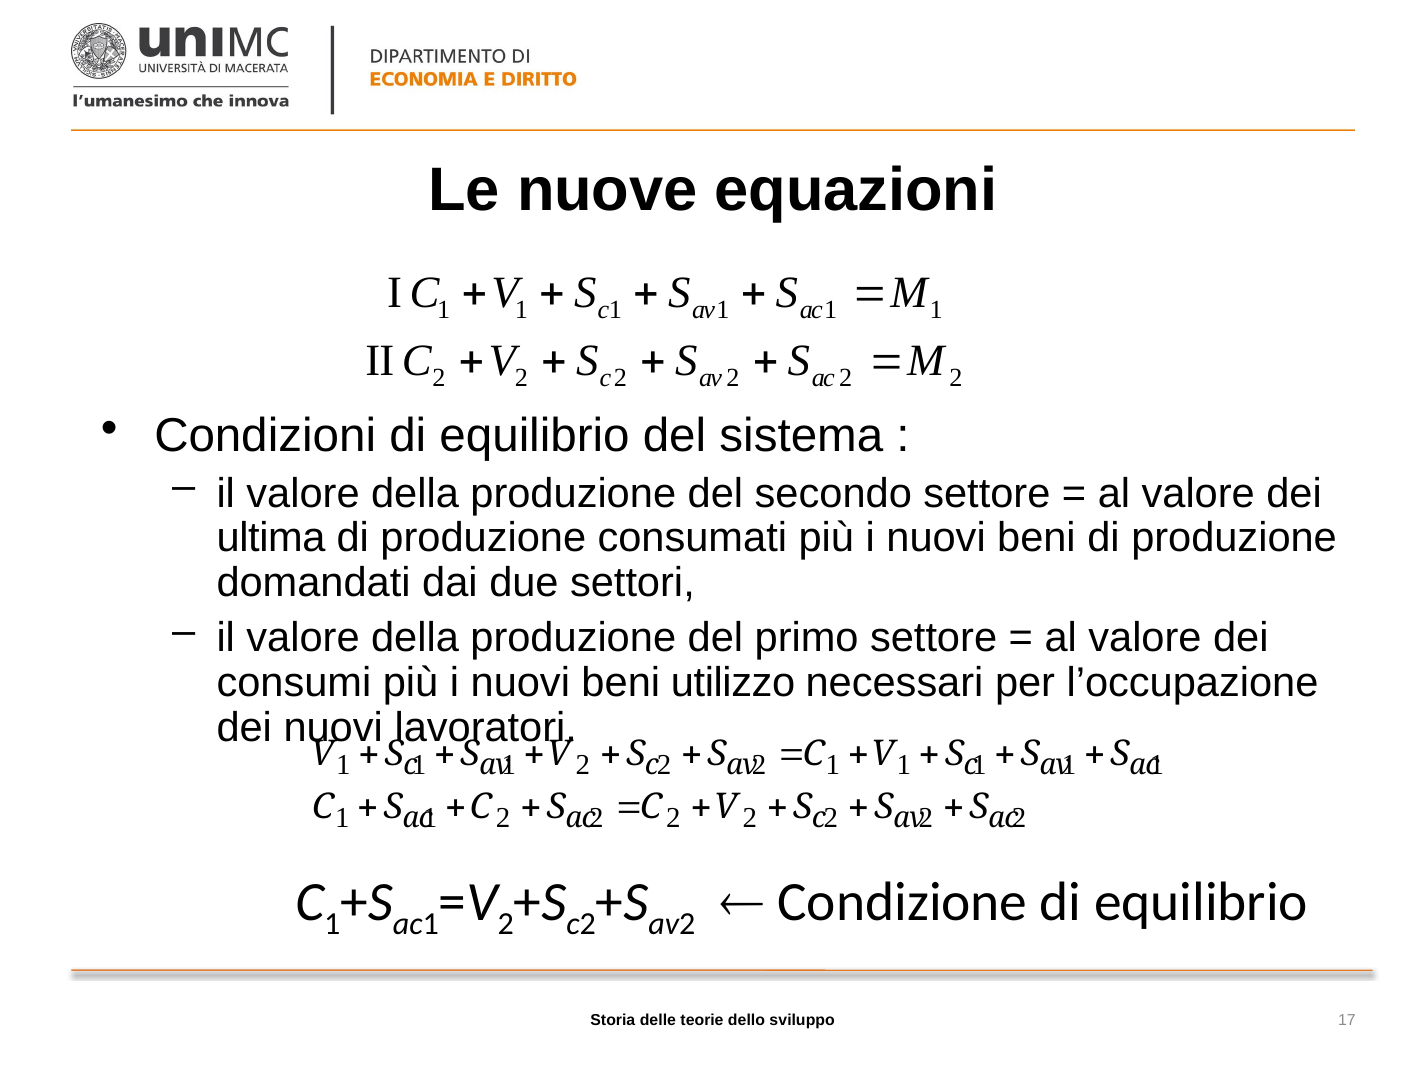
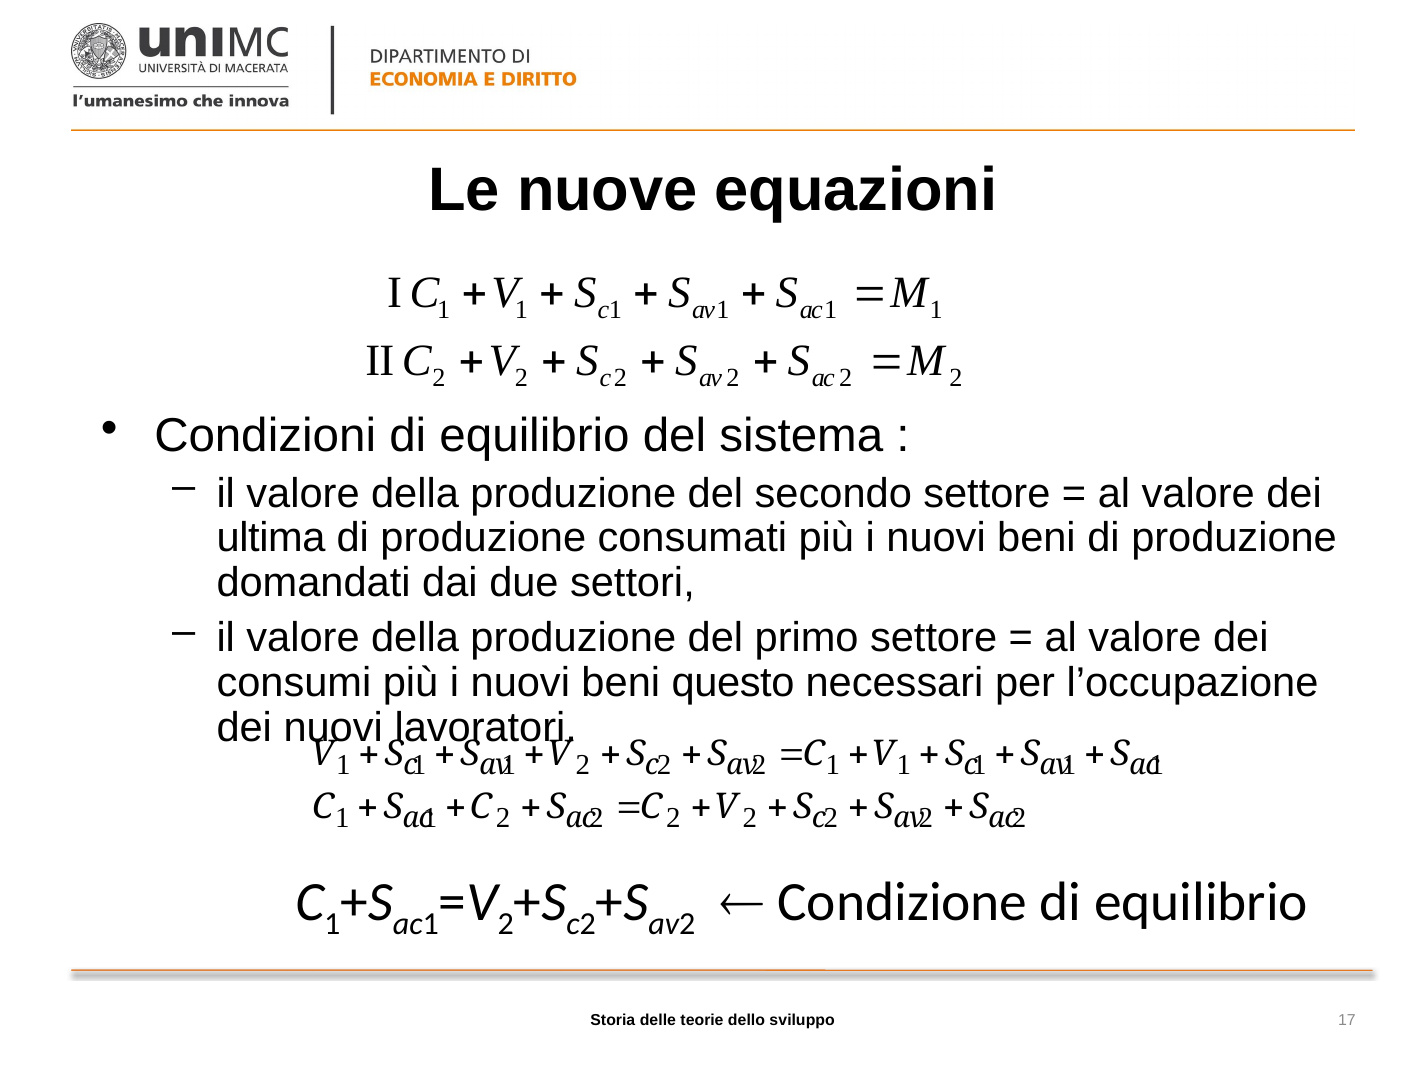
utilizzo: utilizzo -> questo (733, 683)
